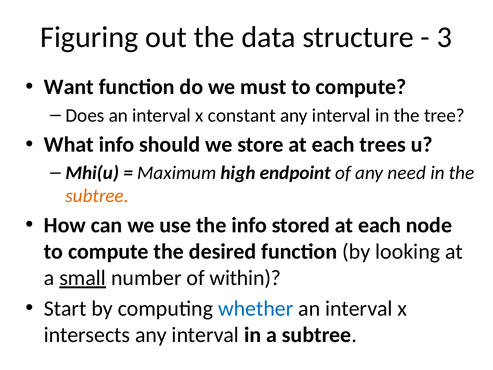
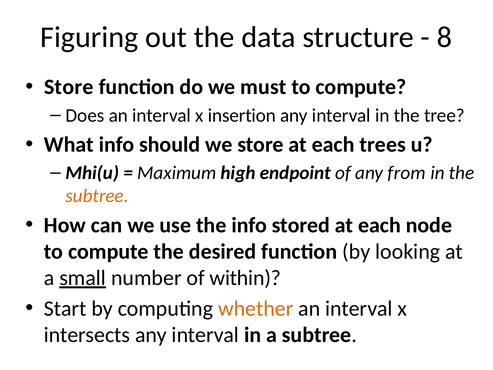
3: 3 -> 8 (444, 37)
Want: Want -> Store (69, 87)
constant: constant -> insertion (242, 115)
need: need -> from (407, 173)
whether colour: blue -> orange (256, 308)
